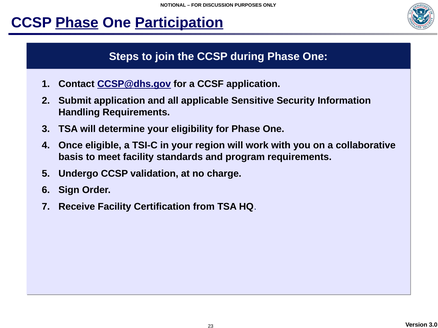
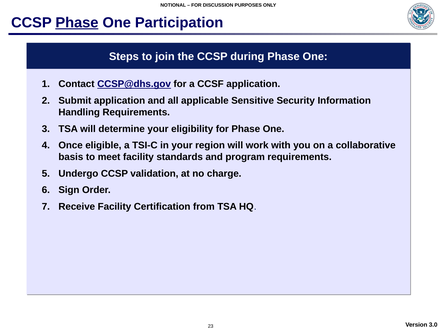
Participation underline: present -> none (179, 23)
